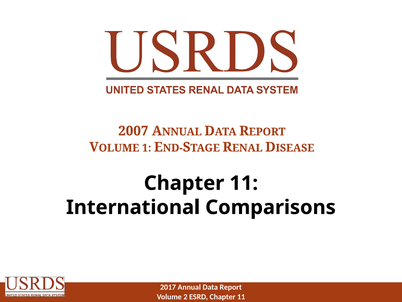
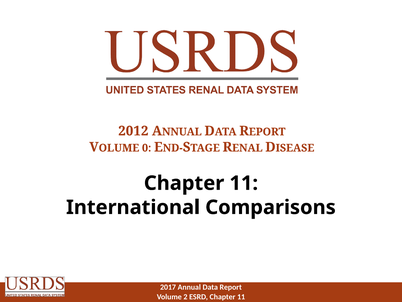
2007: 2007 -> 2012 (133, 131)
1: 1 -> 0 (147, 148)
